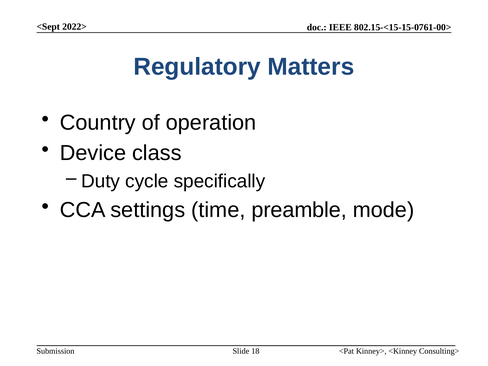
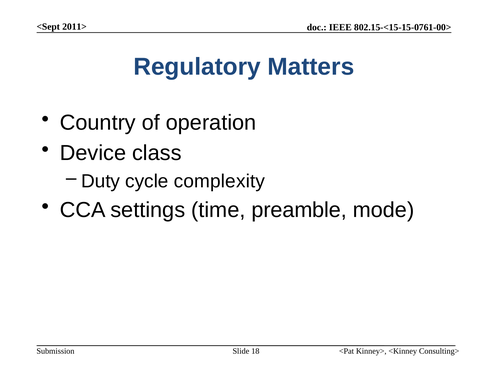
2022>: 2022> -> 2011> (74, 27)
specifically: specifically -> complexity (219, 181)
